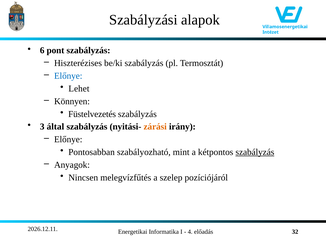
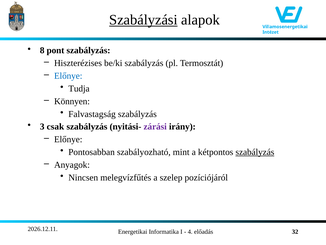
Szabályzási underline: none -> present (143, 20)
6: 6 -> 8 (42, 50)
Lehet: Lehet -> Tudja (79, 88)
Füstelvezetés: Füstelvezetés -> Falvastagság (92, 114)
által: által -> csak (55, 126)
zárási colour: orange -> purple (155, 126)
